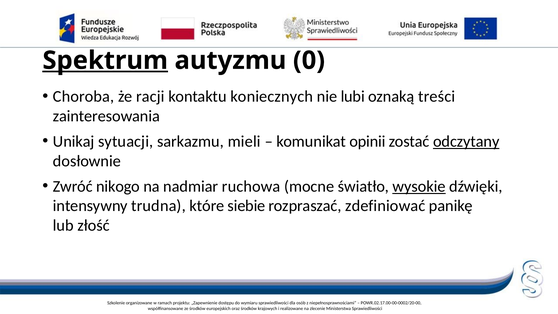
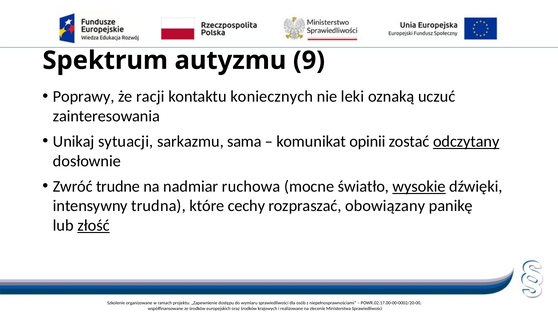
Spektrum underline: present -> none (105, 60)
0: 0 -> 9 (309, 60)
Choroba: Choroba -> Poprawy (84, 97)
lubi: lubi -> leki (353, 97)
treści: treści -> uczuć (437, 97)
mieli: mieli -> sama (244, 141)
nikogo: nikogo -> trudne (118, 186)
siebie: siebie -> cechy (247, 206)
zdefiniować: zdefiniować -> obowiązany (385, 206)
złość underline: none -> present (93, 225)
